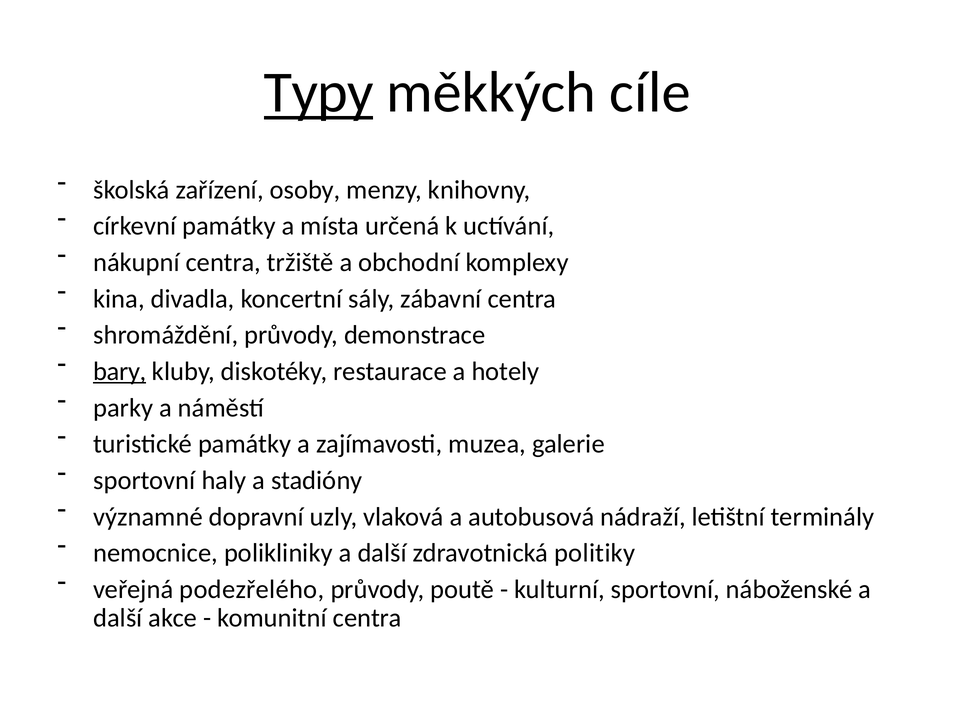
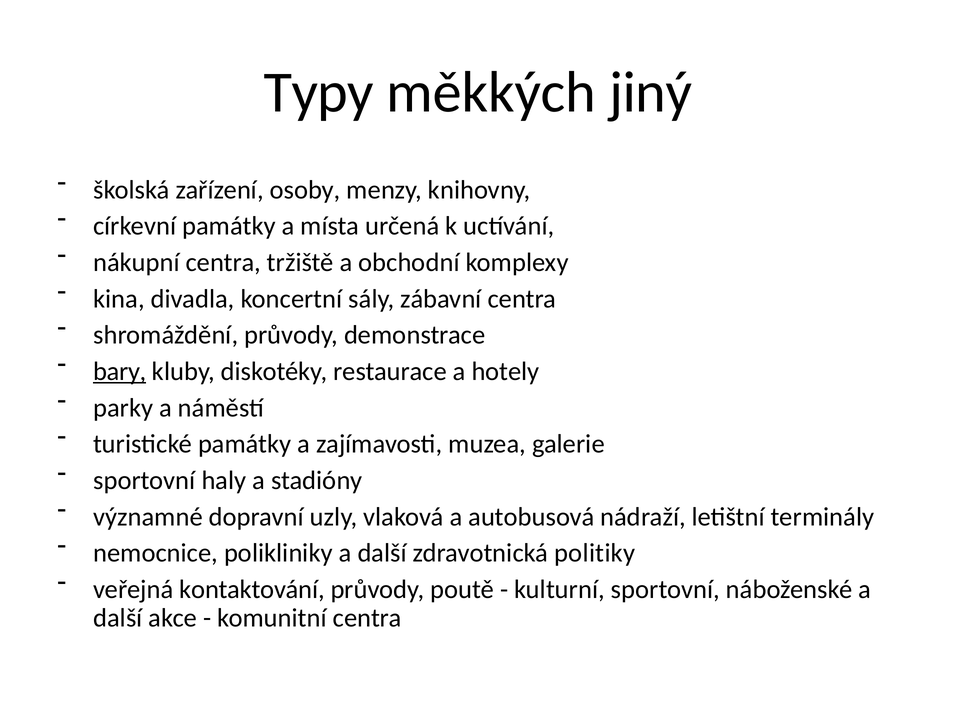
Typy underline: present -> none (319, 93)
cíle: cíle -> jiný (651, 93)
podezřelého: podezřelého -> kontaktování (252, 589)
